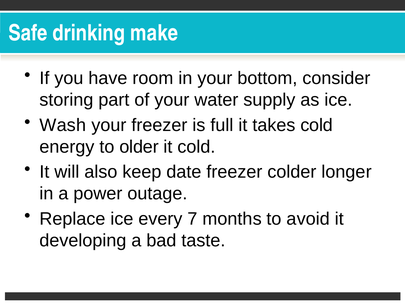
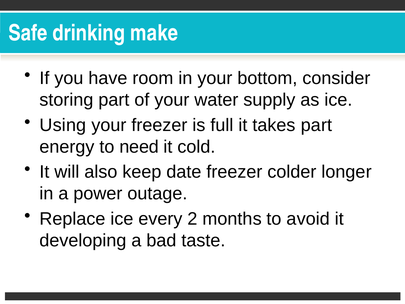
Wash: Wash -> Using (63, 125)
takes cold: cold -> part (316, 125)
older: older -> need (139, 147)
7: 7 -> 2 (193, 219)
